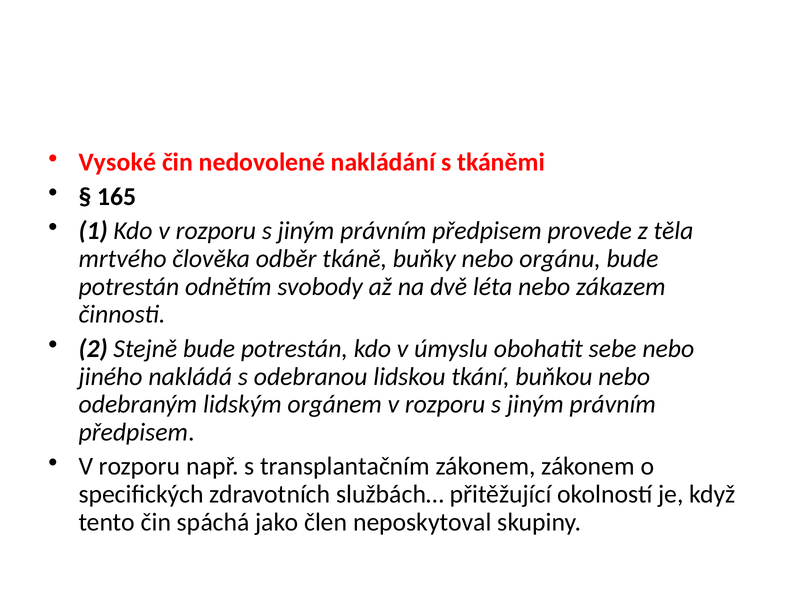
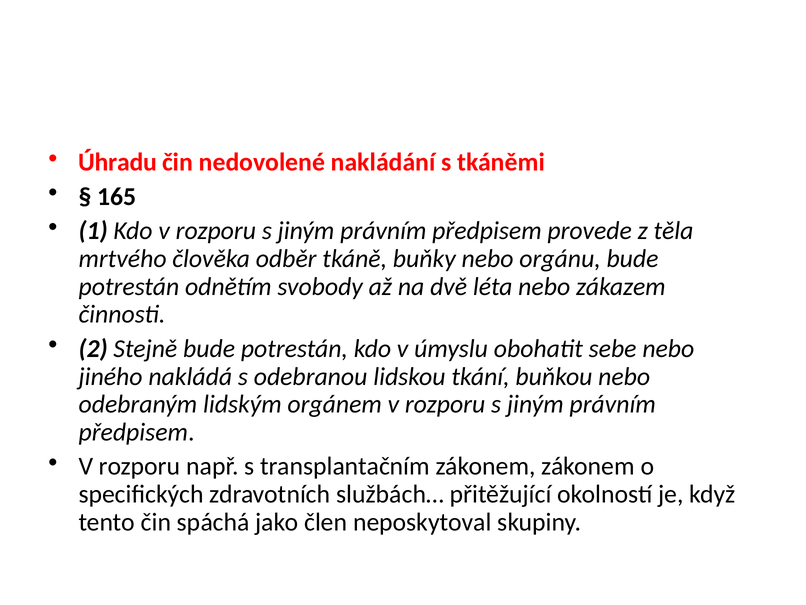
Vysoké: Vysoké -> Úhradu (118, 162)
